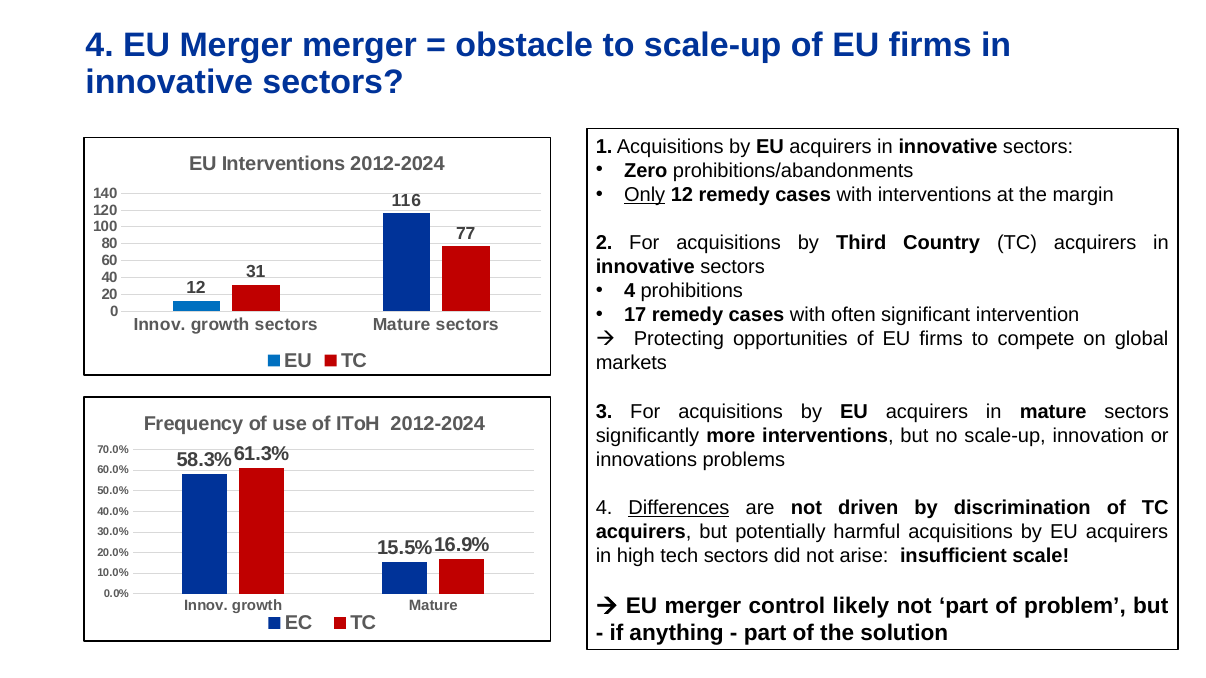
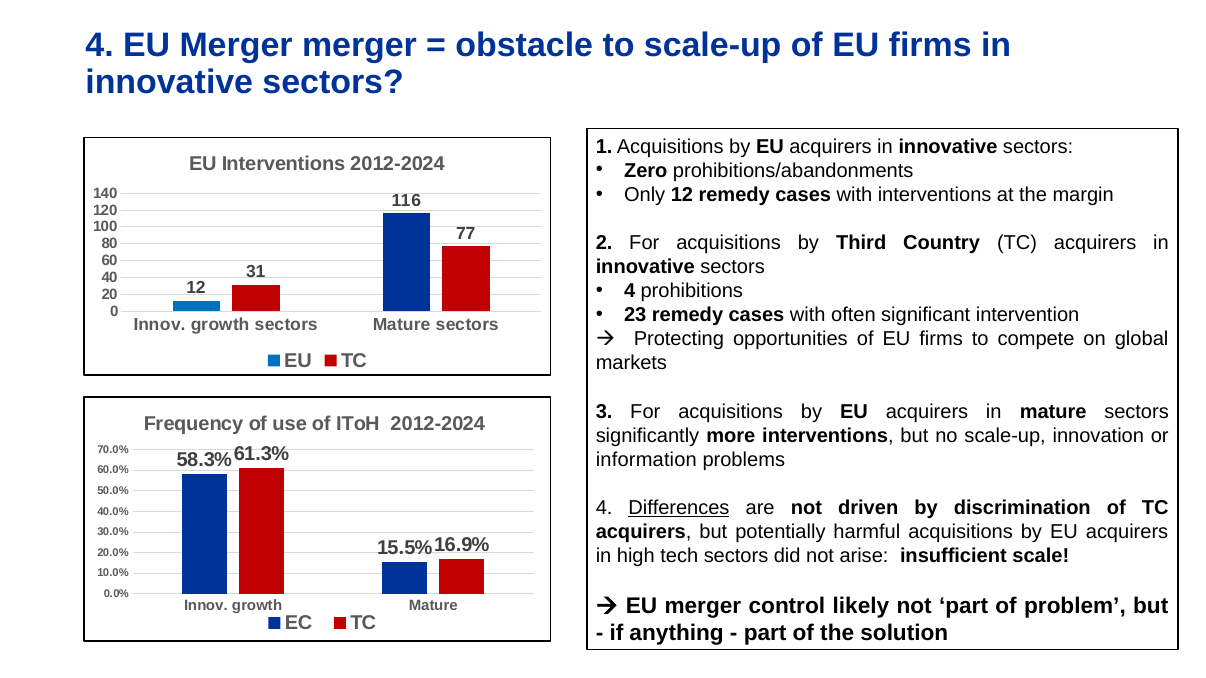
Only underline: present -> none (645, 195)
17: 17 -> 23 (635, 315)
innovations: innovations -> information (646, 460)
